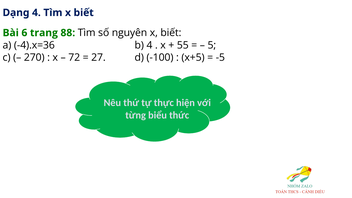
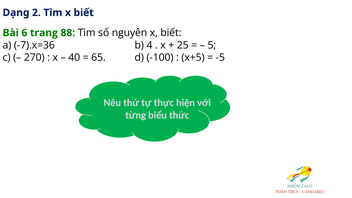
Dạng 4: 4 -> 2 (36, 13)
-4).x=36: -4).x=36 -> -7).x=36 (34, 45)
55: 55 -> 25 (183, 45)
72: 72 -> 40 (74, 57)
27: 27 -> 65 (98, 57)
